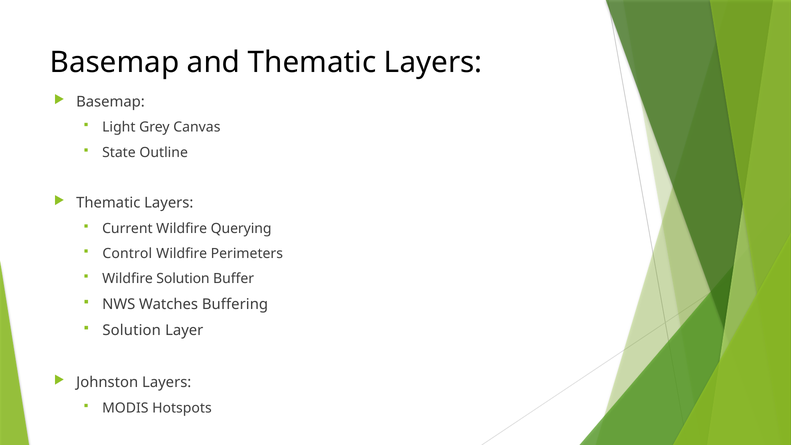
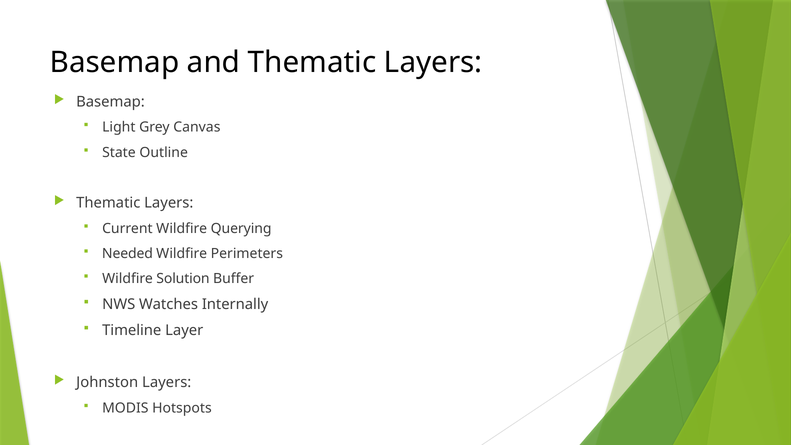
Control: Control -> Needed (127, 254)
Buffering: Buffering -> Internally (235, 304)
Solution: Solution -> Timeline (132, 330)
